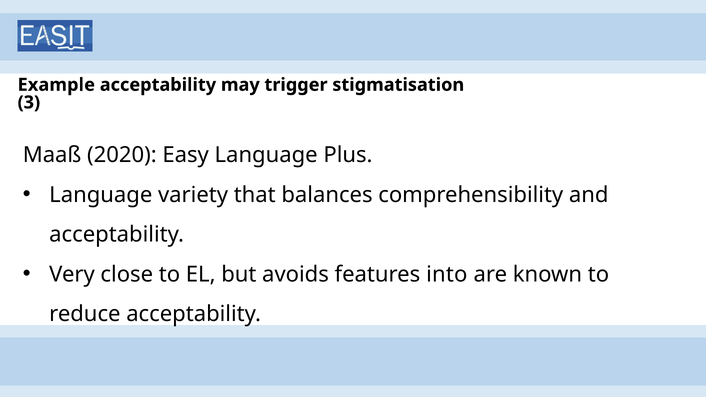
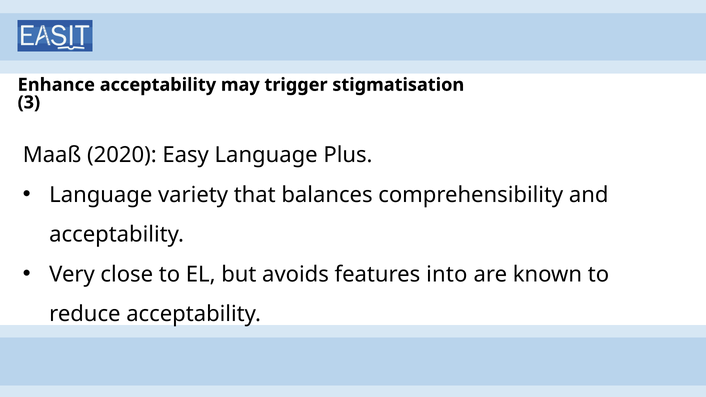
Example: Example -> Enhance (56, 85)
